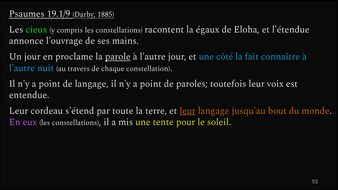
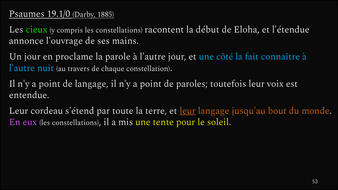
19.1/9: 19.1/9 -> 19.1/0 (59, 14)
égaux: égaux -> début (208, 30)
parole underline: present -> none (118, 57)
